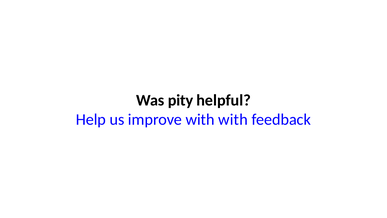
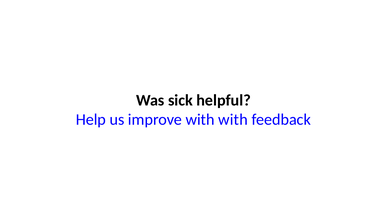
pity: pity -> sick (180, 100)
